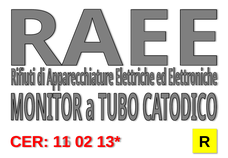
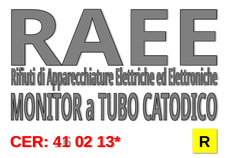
11: 11 -> 41 (62, 142)
